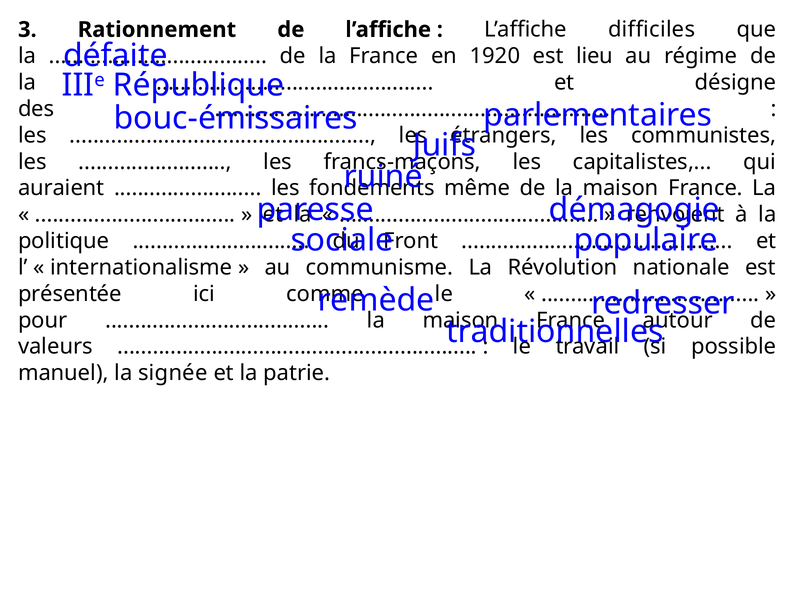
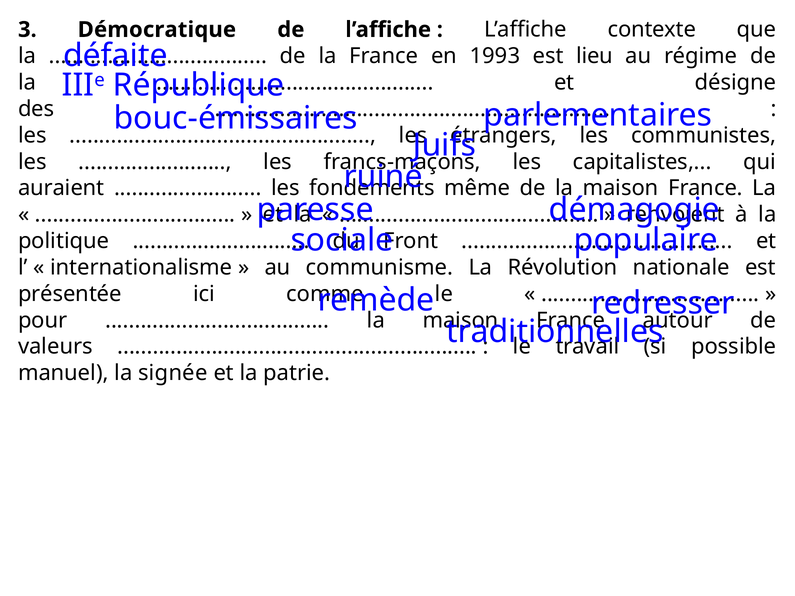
Rationnement: Rationnement -> Démocratique (157, 30)
difficiles: difficiles -> contexte (652, 30)
1920: 1920 -> 1993 (495, 56)
